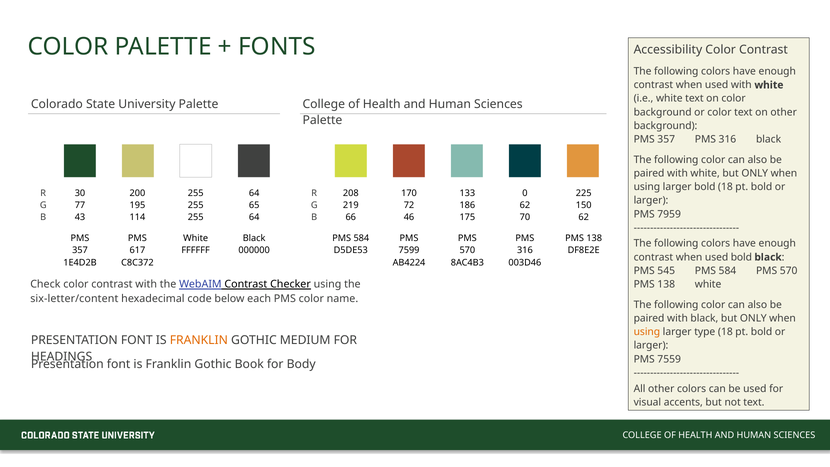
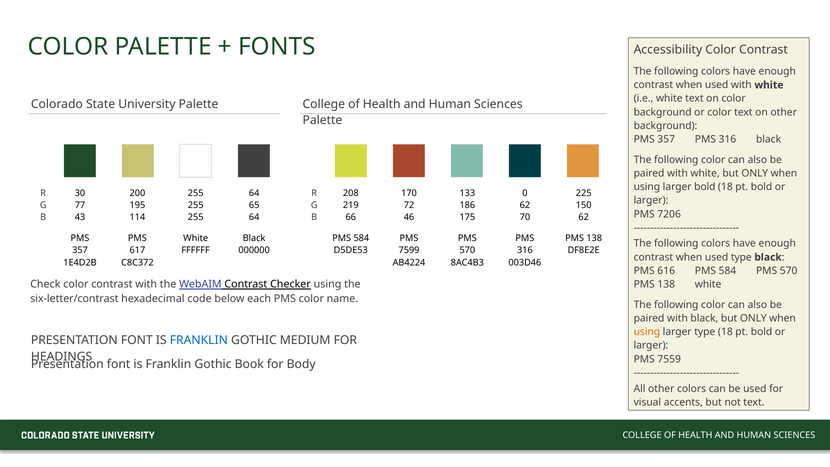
7959: 7959 -> 7206 (669, 214)
used bold: bold -> type (741, 257)
545: 545 -> 616 (666, 271)
six-letter/content: six-letter/content -> six-letter/contrast (74, 299)
FRANKLIN colour: orange -> blue (199, 340)
